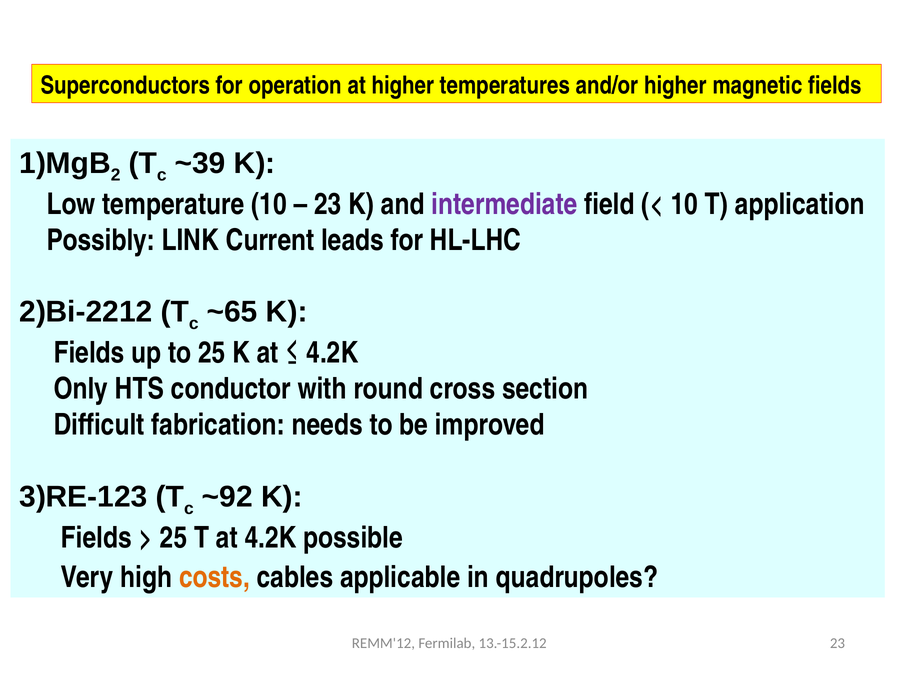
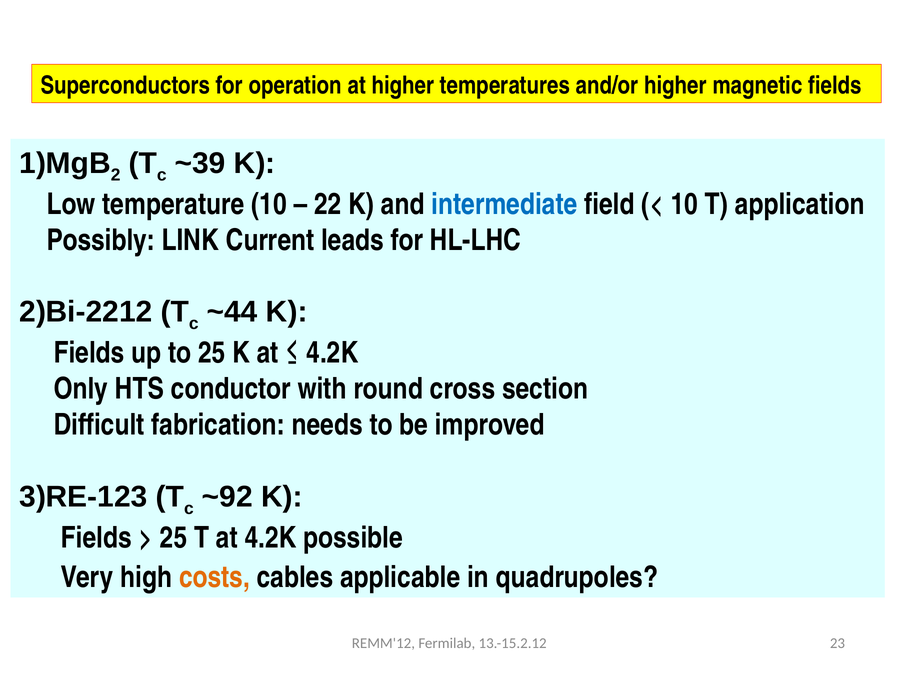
23: 23 -> 22 (328, 204)
intermediate colour: purple -> blue (504, 204)
~65: ~65 -> ~44 (232, 312)
